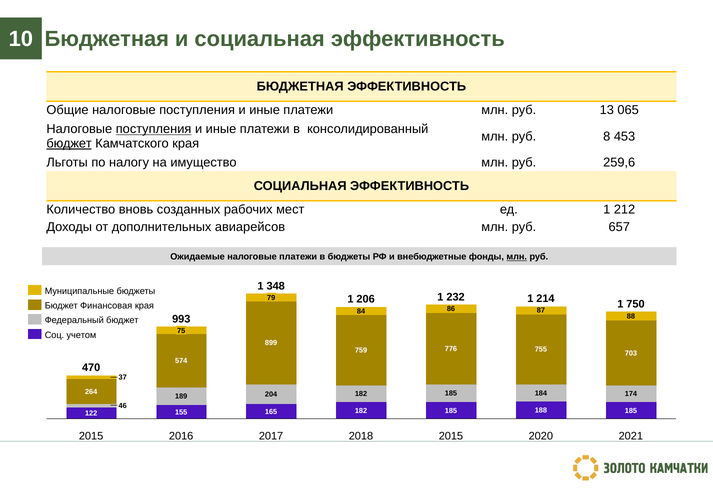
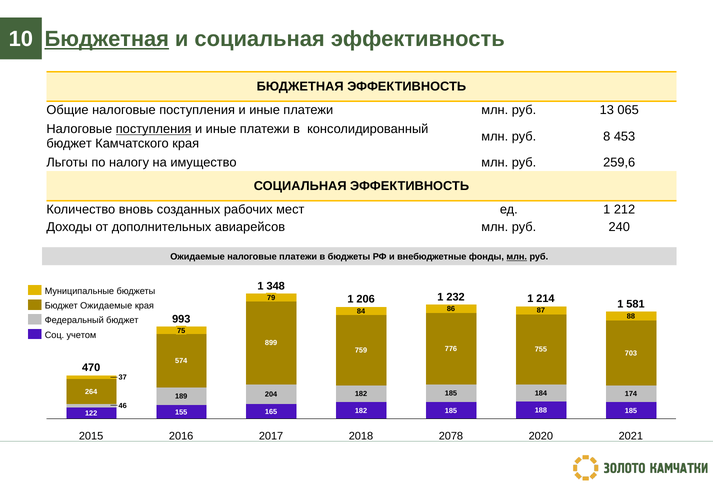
Бюджетная underline: none -> present (107, 39)
бюджет underline: present -> none (69, 143)
657: 657 -> 240 (619, 227)
Бюджет Финансовая: Финансовая -> Ожидаемые (106, 306)
750: 750 -> 581 (635, 304)
2018 2015: 2015 -> 2078 (451, 436)
